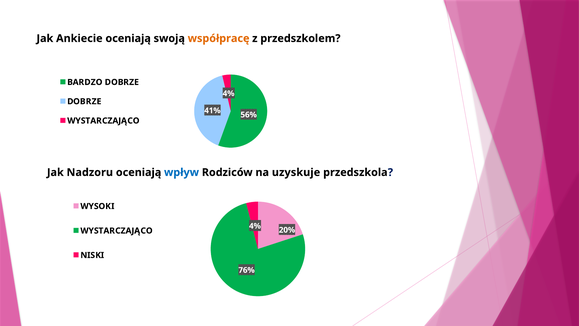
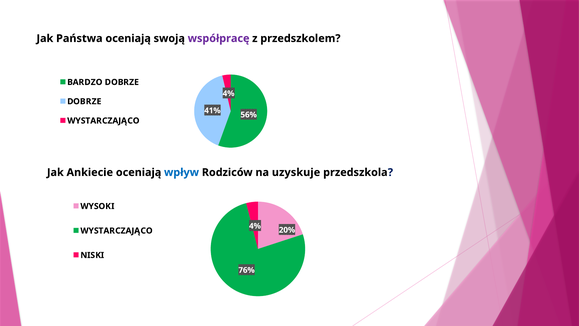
Ankiecie: Ankiecie -> Państwa (79, 38)
współpracę colour: orange -> purple (219, 38)
Nadzoru: Nadzoru -> Ankiecie (90, 172)
